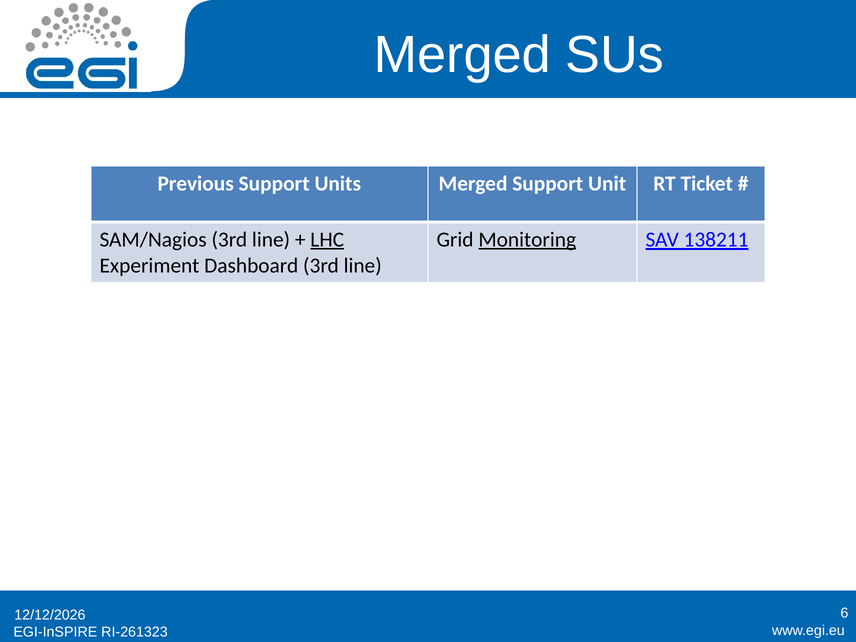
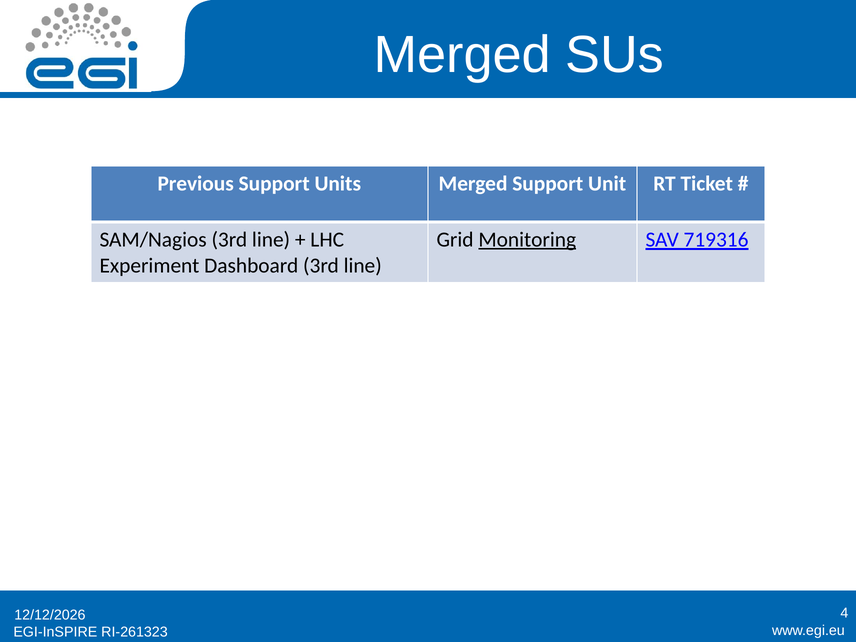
LHC underline: present -> none (327, 240)
138211: 138211 -> 719316 (716, 240)
6: 6 -> 4 (844, 613)
